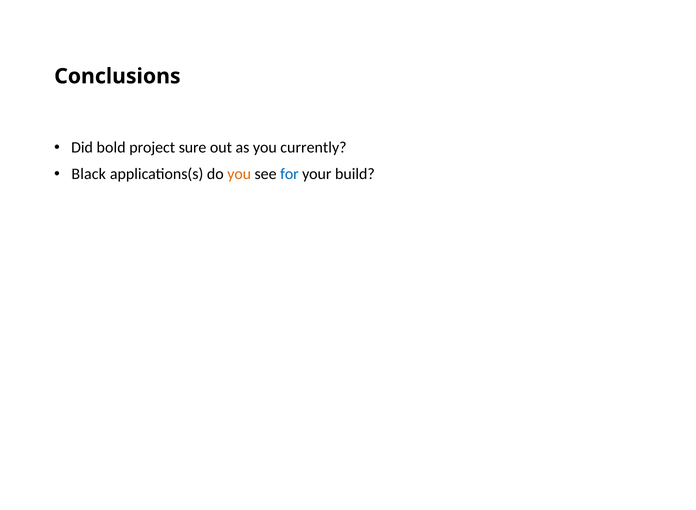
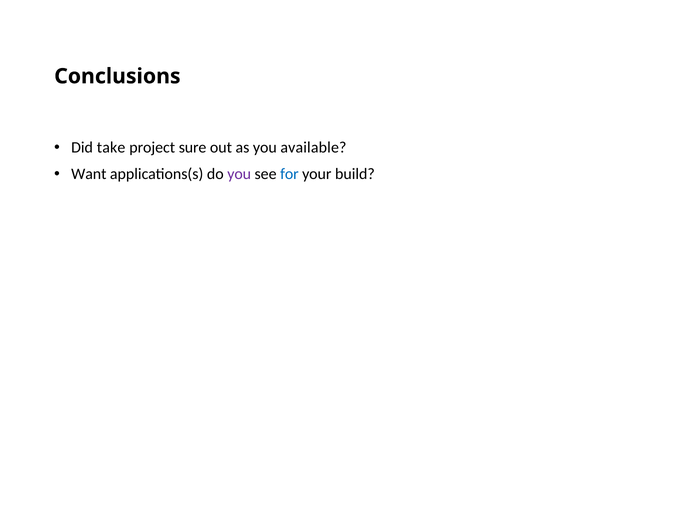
bold: bold -> take (111, 147)
currently: currently -> available (313, 147)
Black: Black -> Want (89, 174)
you colour: orange -> purple (239, 174)
